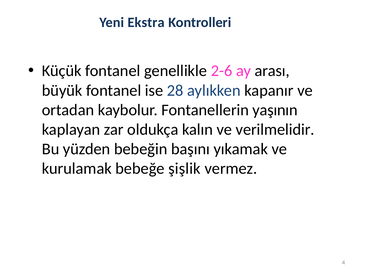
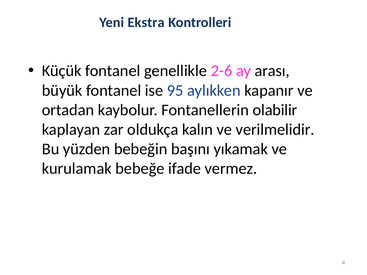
28: 28 -> 95 (175, 90)
yaşının: yaşının -> olabilir (275, 110)
şişlik: şişlik -> ifade (185, 169)
